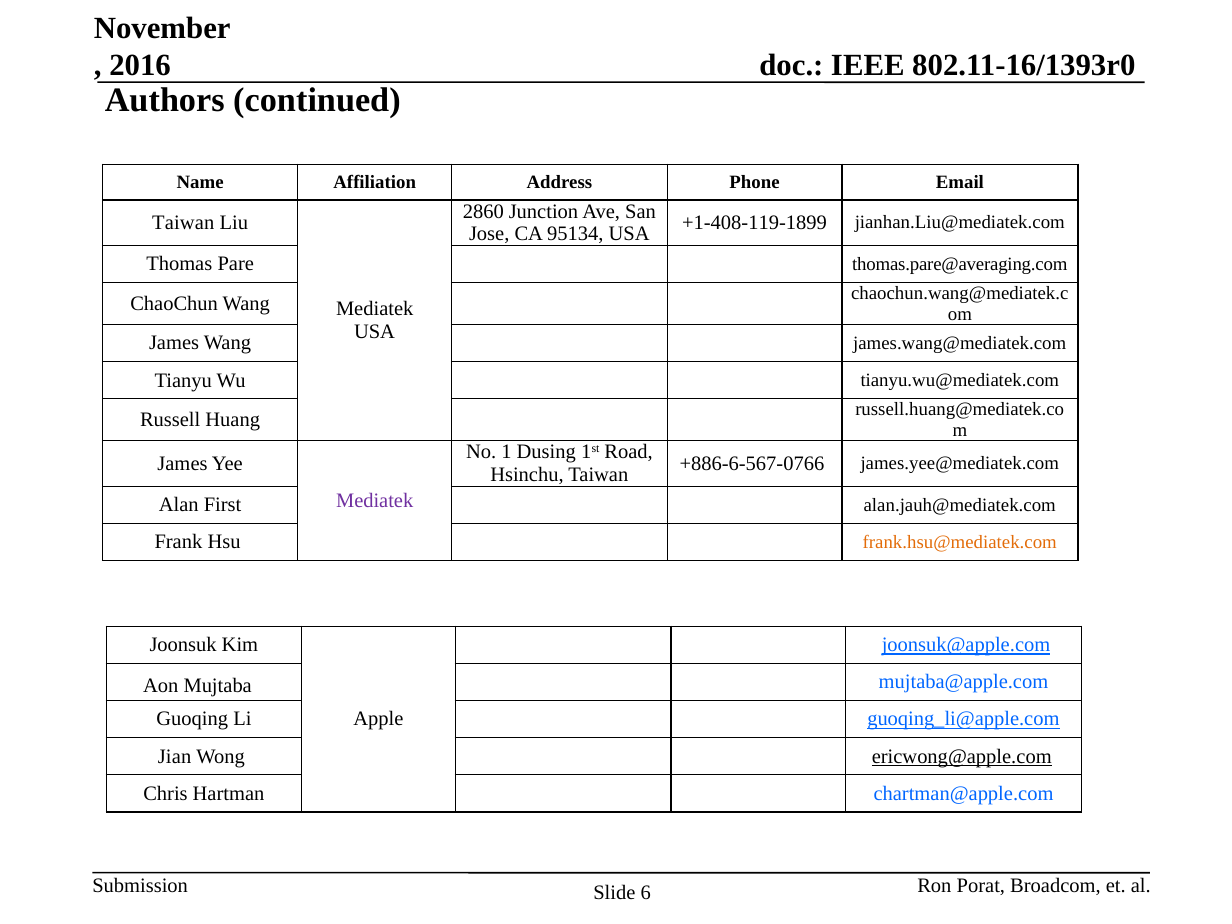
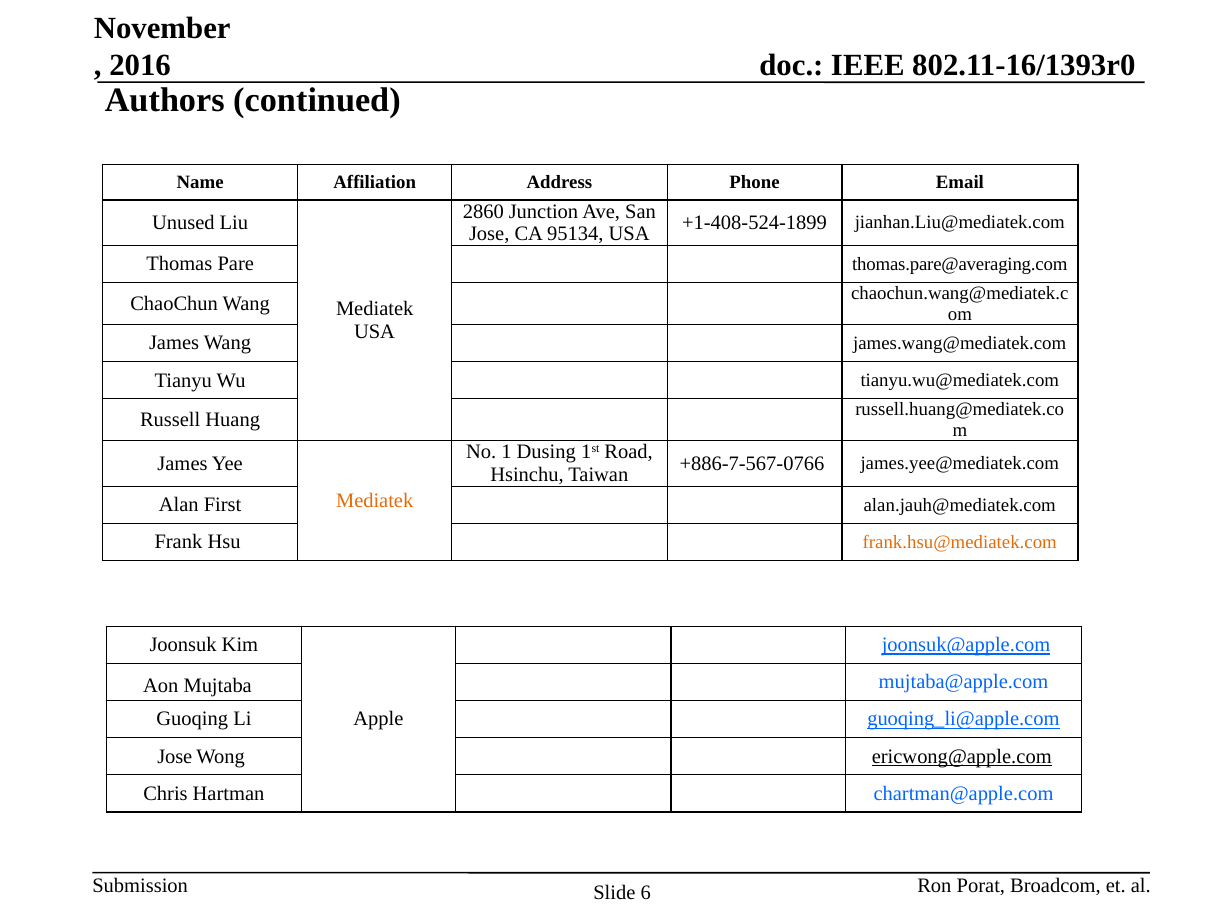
Taiwan: Taiwan -> Unused (183, 223)
+1-408-119-1899: +1-408-119-1899 -> +1-408-524-1899 (754, 223)
+886-6-567-0766: +886-6-567-0766 -> +886-7-567-0766 (752, 464)
Mediatek colour: purple -> orange (375, 501)
Jian: Jian -> Jose (175, 756)
